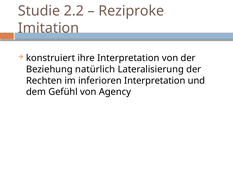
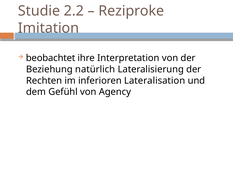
konstruiert: konstruiert -> beobachtet (51, 58)
inferioren Interpretation: Interpretation -> Lateralisation (155, 80)
